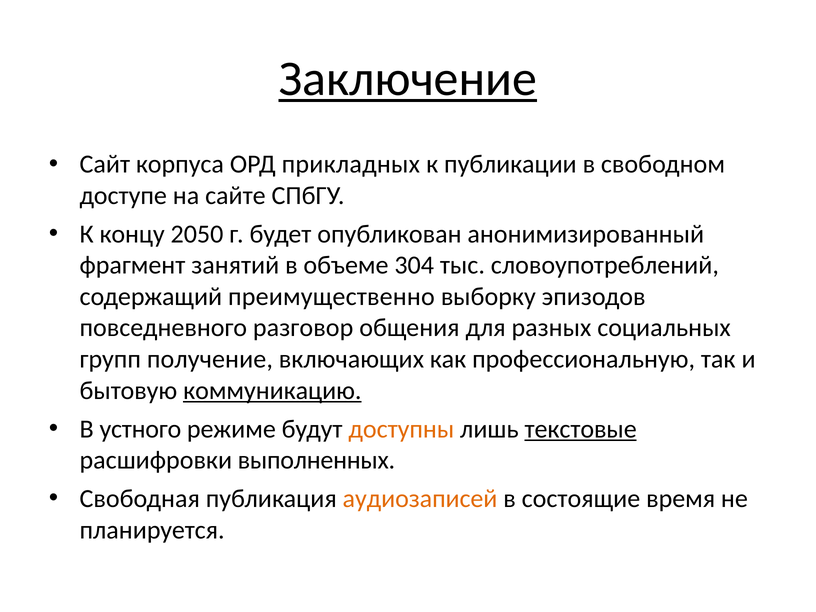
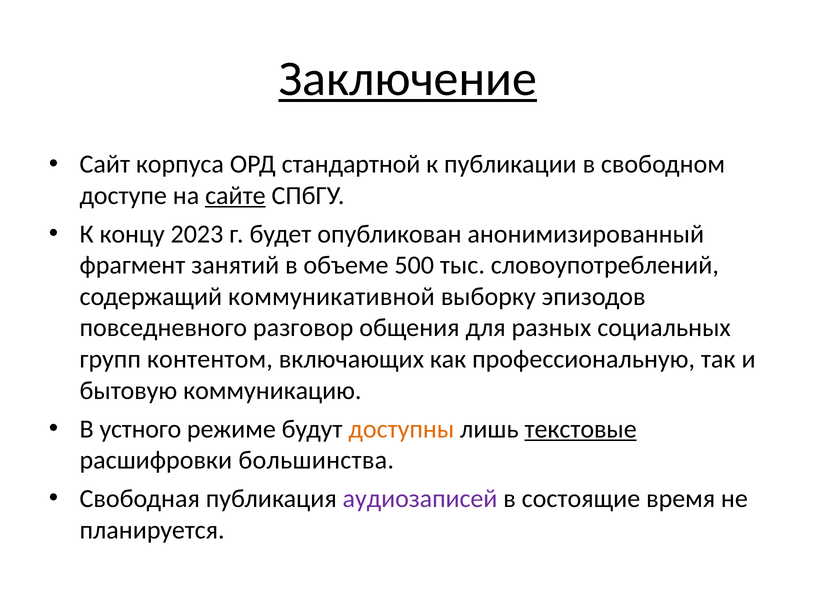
прикладных: прикладных -> стандартной (351, 164)
сайте underline: none -> present (235, 196)
2050: 2050 -> 2023 (197, 234)
304: 304 -> 500 (414, 265)
преимущественно: преимущественно -> коммуникативной (331, 297)
получение: получение -> контентом (210, 359)
коммуникацию underline: present -> none (272, 390)
выполненных: выполненных -> большинства (316, 460)
аудиозаписей colour: orange -> purple (420, 499)
